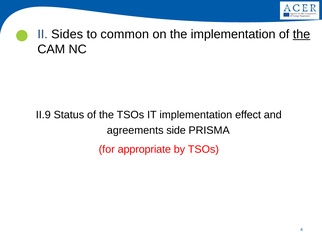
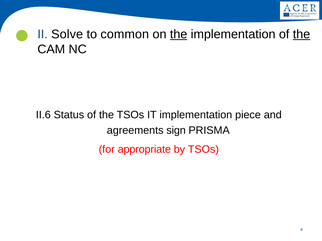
Sides: Sides -> Solve (67, 34)
the underline: none -> present (179, 34)
II.9: II.9 -> II.6 (43, 115)
effect: effect -> piece (248, 115)
side: side -> sign (176, 130)
